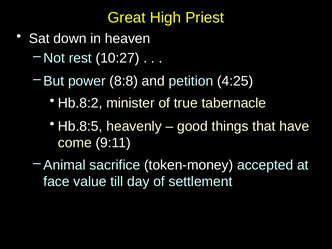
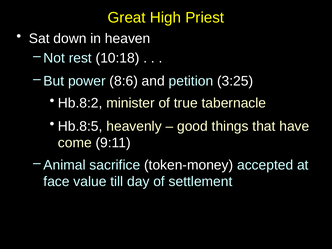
10:27: 10:27 -> 10:18 (118, 58)
8:8: 8:8 -> 8:6 (124, 81)
4:25: 4:25 -> 3:25 (235, 81)
